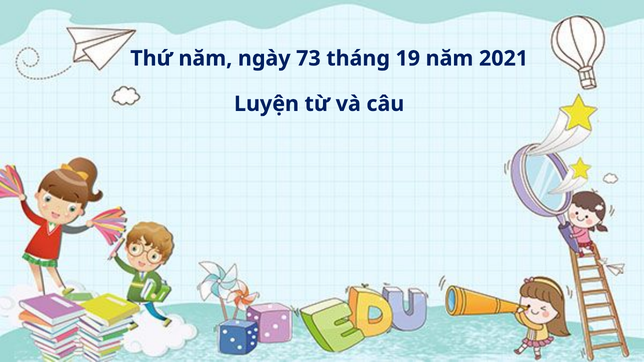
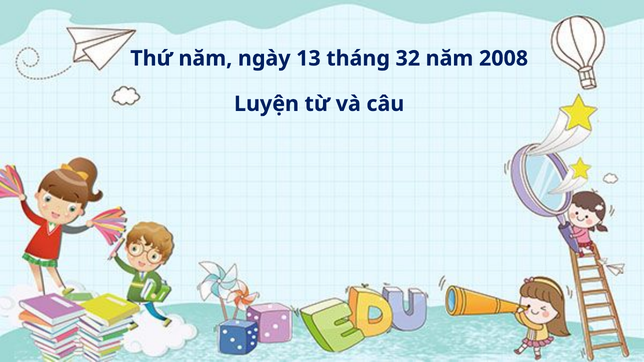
73: 73 -> 13 (308, 59)
19: 19 -> 32 (408, 59)
2021: 2021 -> 2008 (504, 59)
